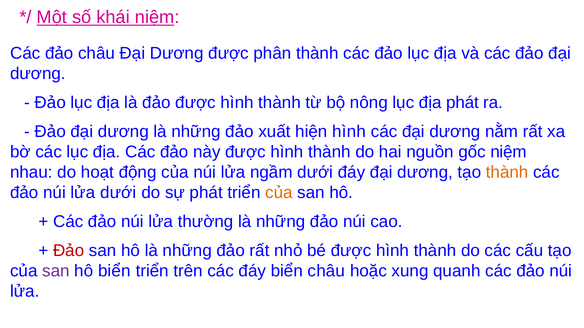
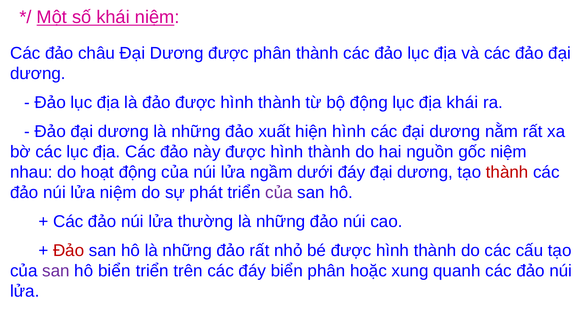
bộ nông: nông -> động (369, 103)
địa phát: phát -> khái (462, 103)
thành colour: orange -> red (507, 172)
lửa dưới: dưới -> niệm (118, 193)
của colour: orange -> purple (279, 193)
biển châu: châu -> phân (326, 271)
